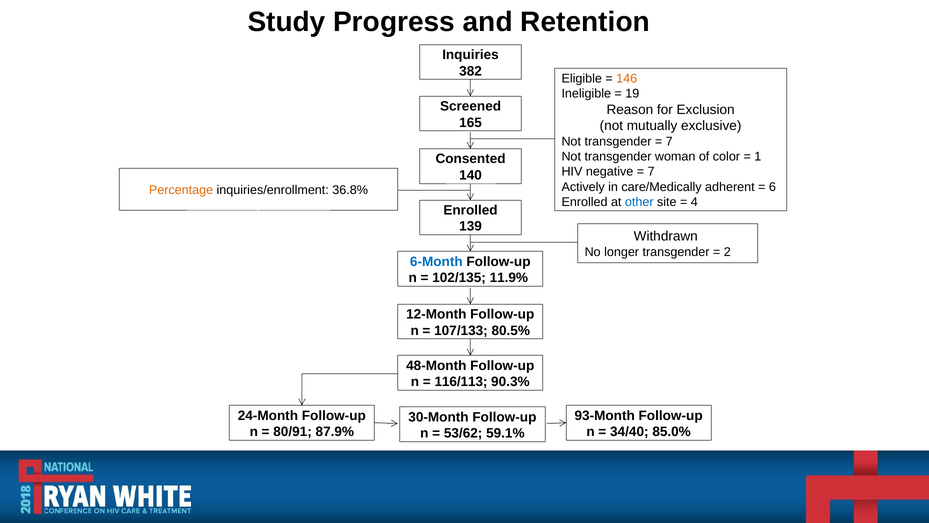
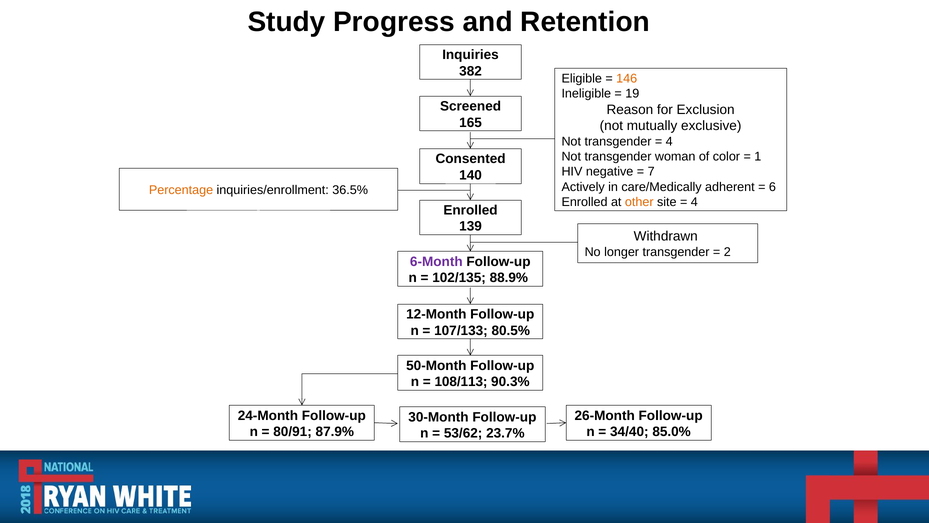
7: 7 -> 4 (669, 141)
36.8%: 36.8% -> 36.5% (350, 190)
other colour: blue -> orange (639, 202)
6-Month colour: blue -> purple (436, 261)
11.9%: 11.9% -> 88.9% (509, 278)
48-Month: 48-Month -> 50-Month (436, 365)
116/113: 116/113 -> 108/113 (461, 382)
93-Month: 93-Month -> 26-Month (605, 415)
59.1%: 59.1% -> 23.7% (505, 433)
